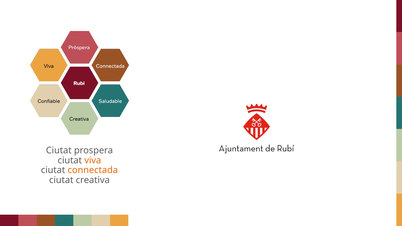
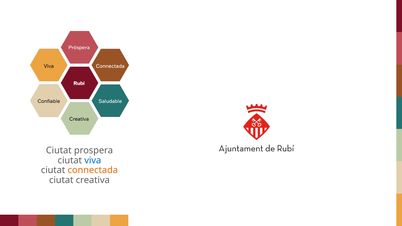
viva colour: orange -> blue (93, 160)
